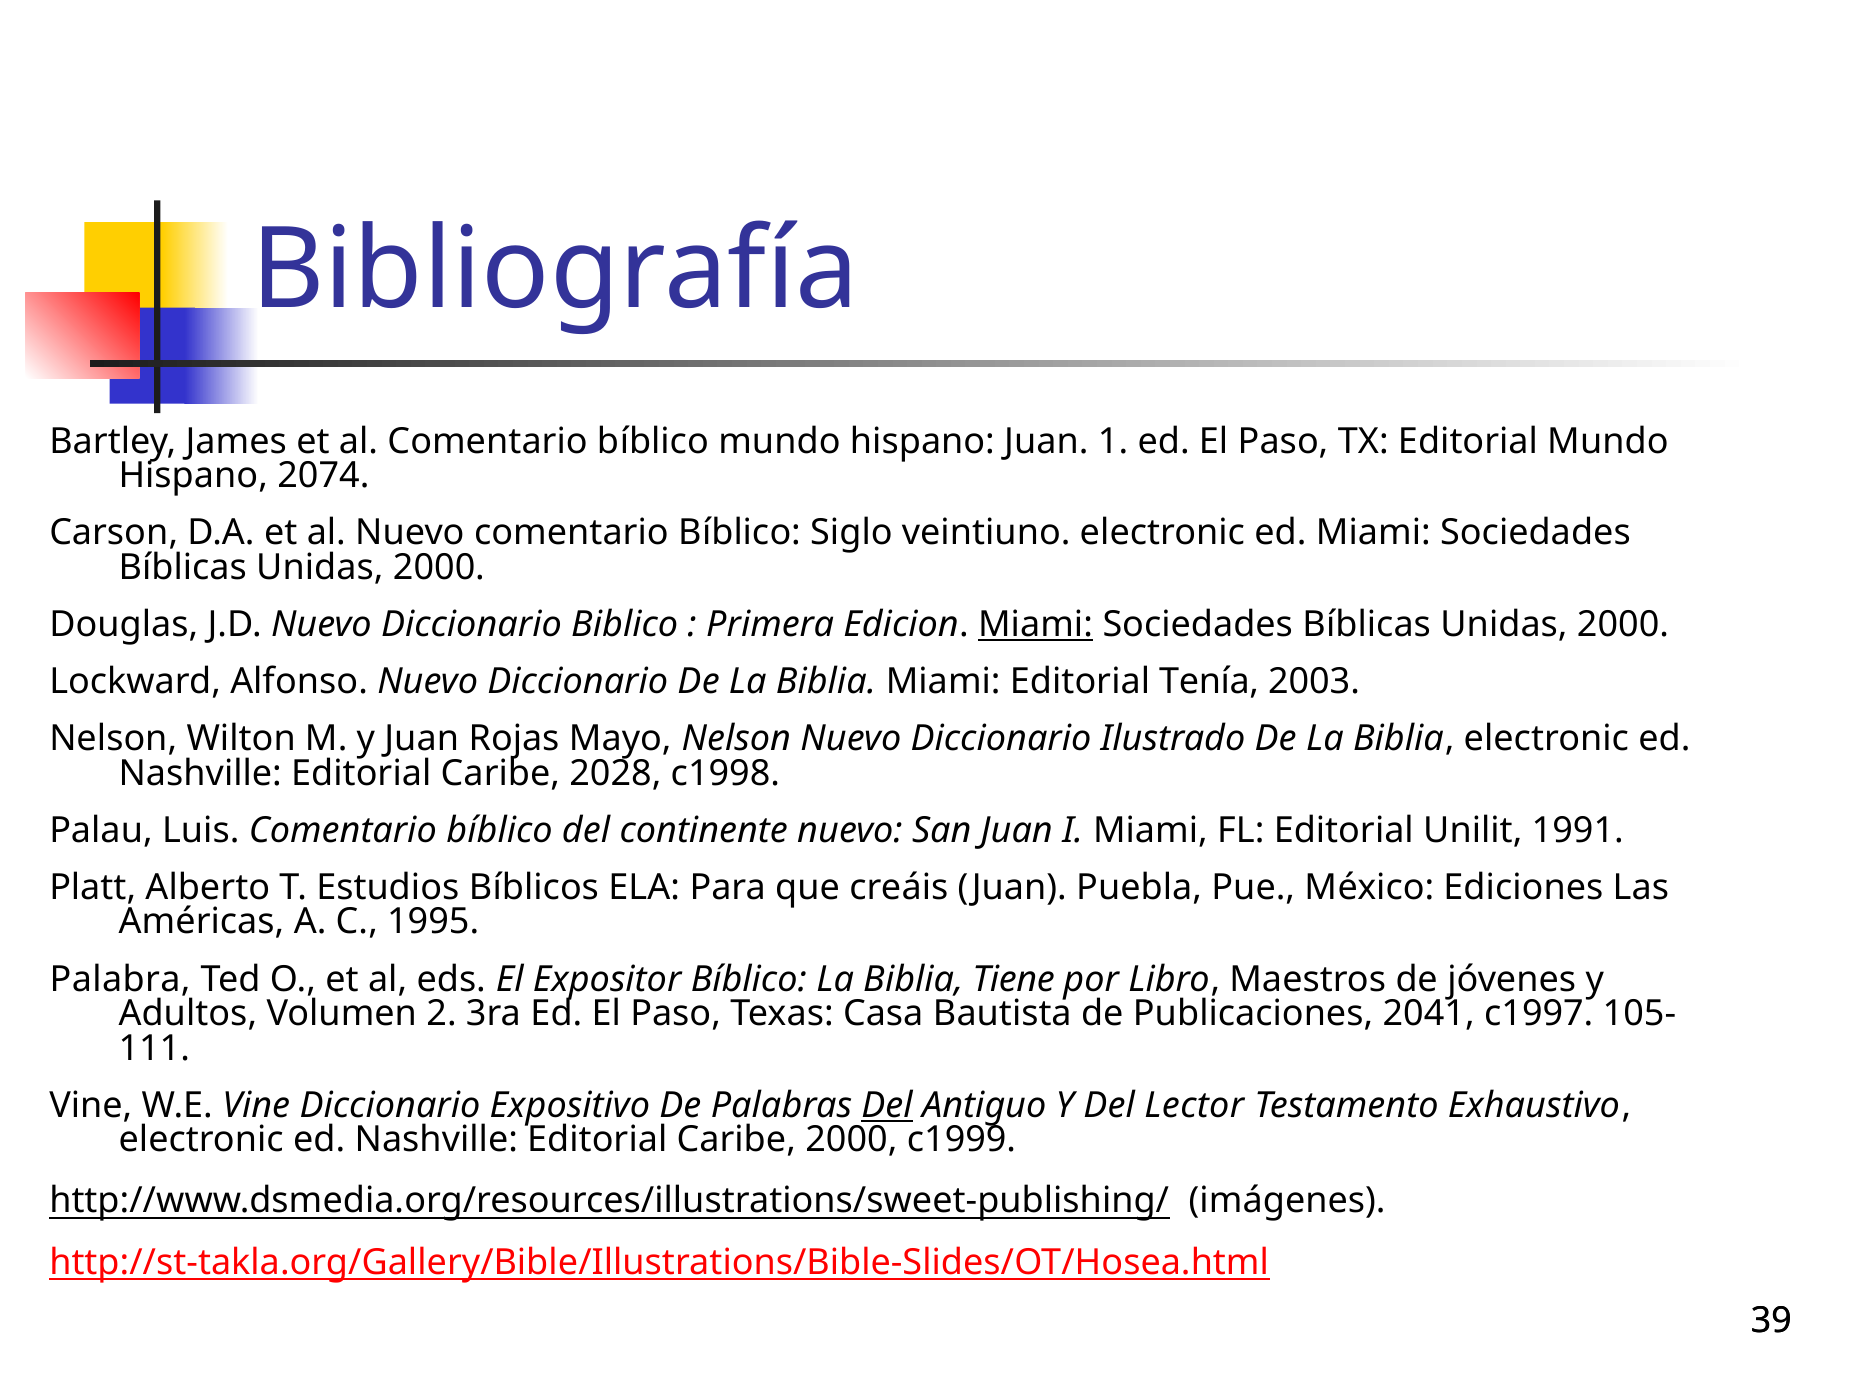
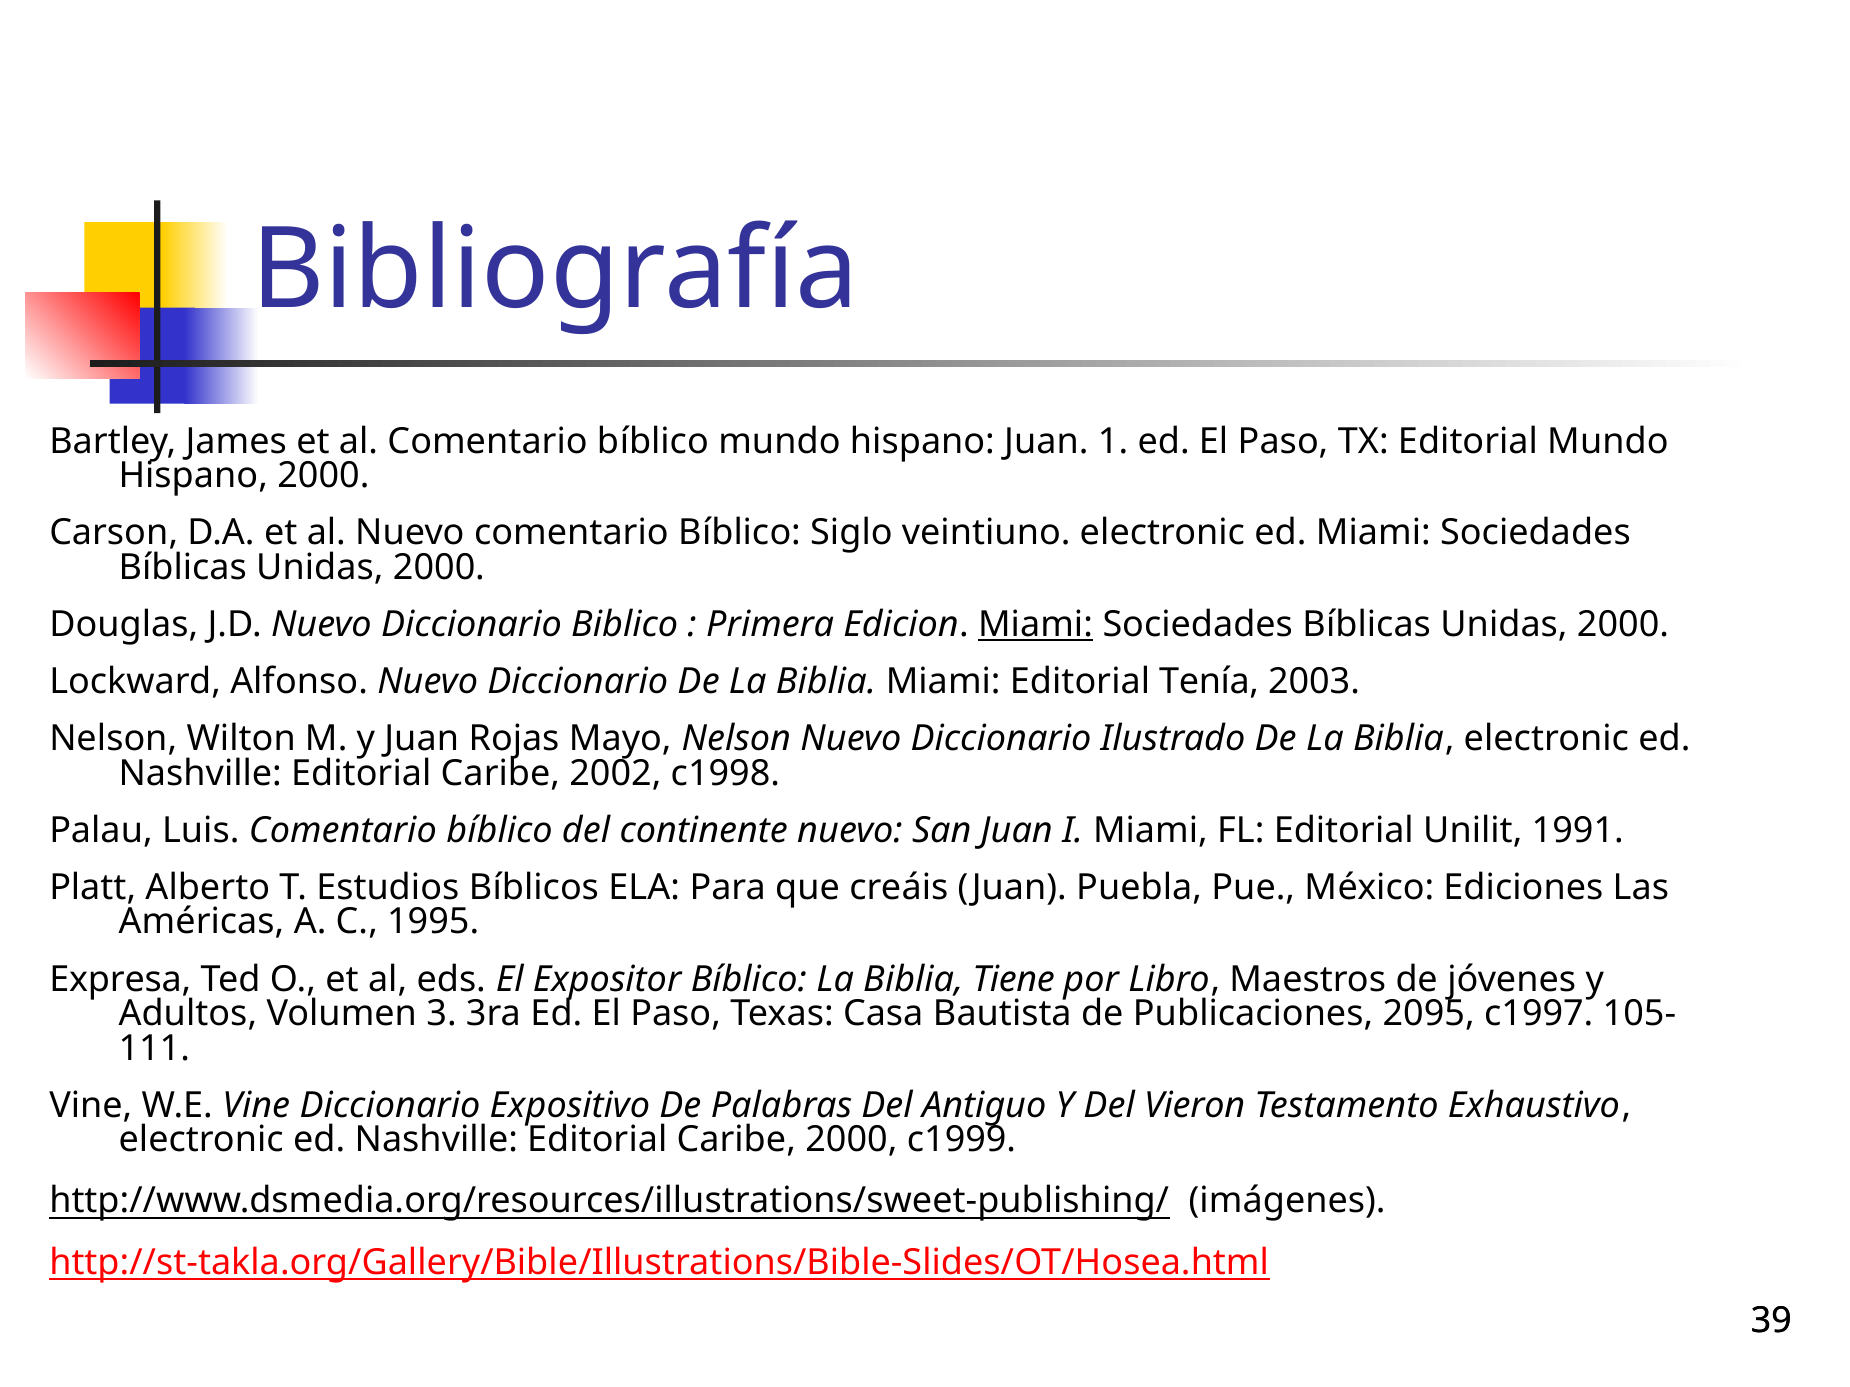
Hispano 2074: 2074 -> 2000 (323, 476)
2028: 2028 -> 2002 (615, 774)
Palabra: Palabra -> Expresa (120, 980)
2: 2 -> 3 (442, 1014)
2041: 2041 -> 2095 (1429, 1014)
Del underline: present -> none (887, 1106)
Lector: Lector -> Vieron (1195, 1106)
